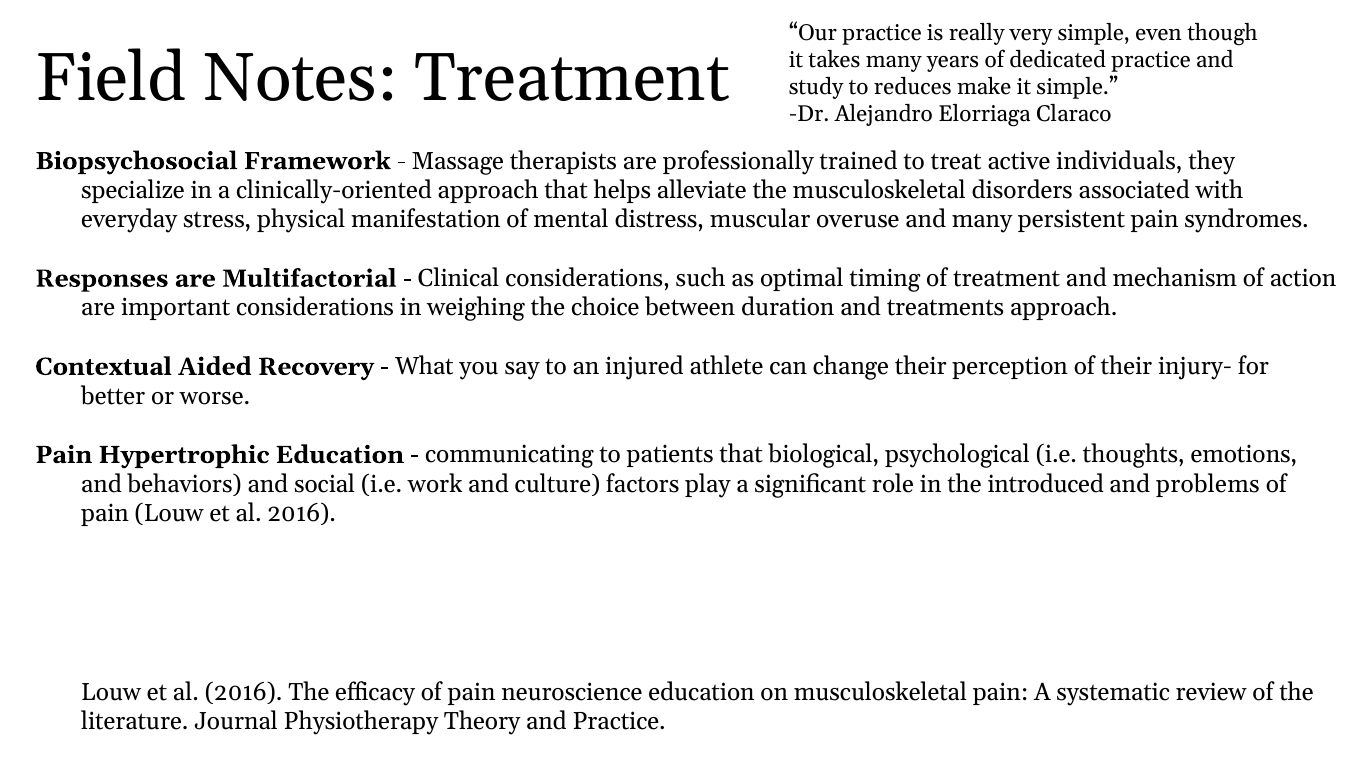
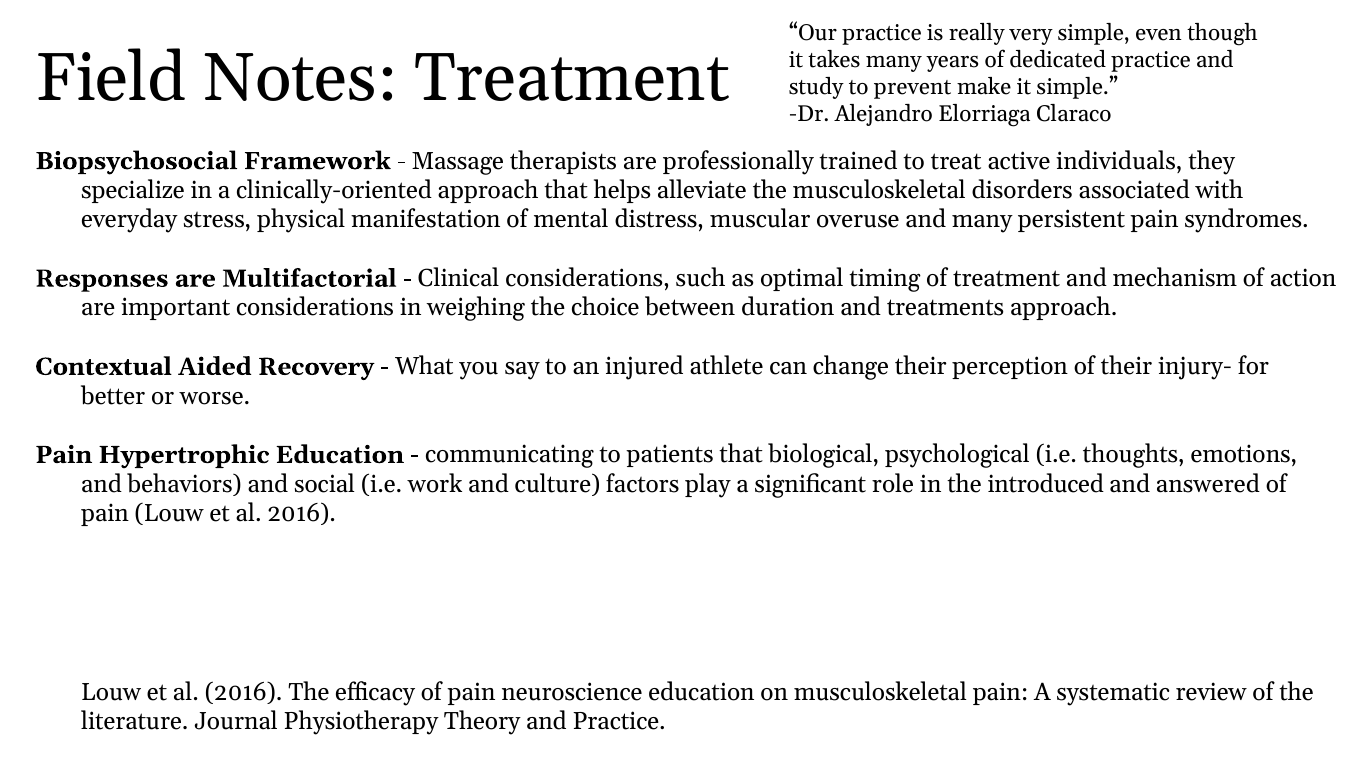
reduces: reduces -> prevent (913, 87)
problems: problems -> answered (1208, 484)
